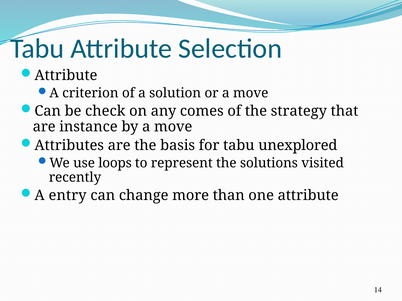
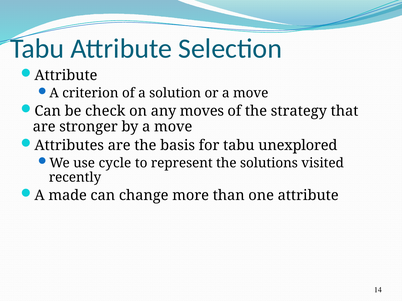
comes: comes -> moves (202, 111)
instance: instance -> stronger (89, 127)
loops: loops -> cycle (115, 163)
entry: entry -> made (68, 196)
